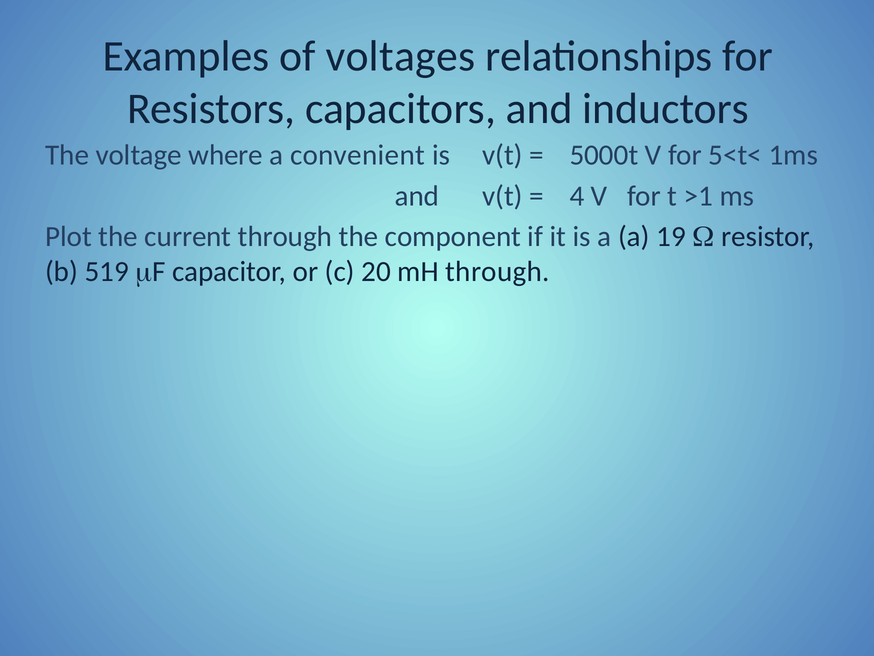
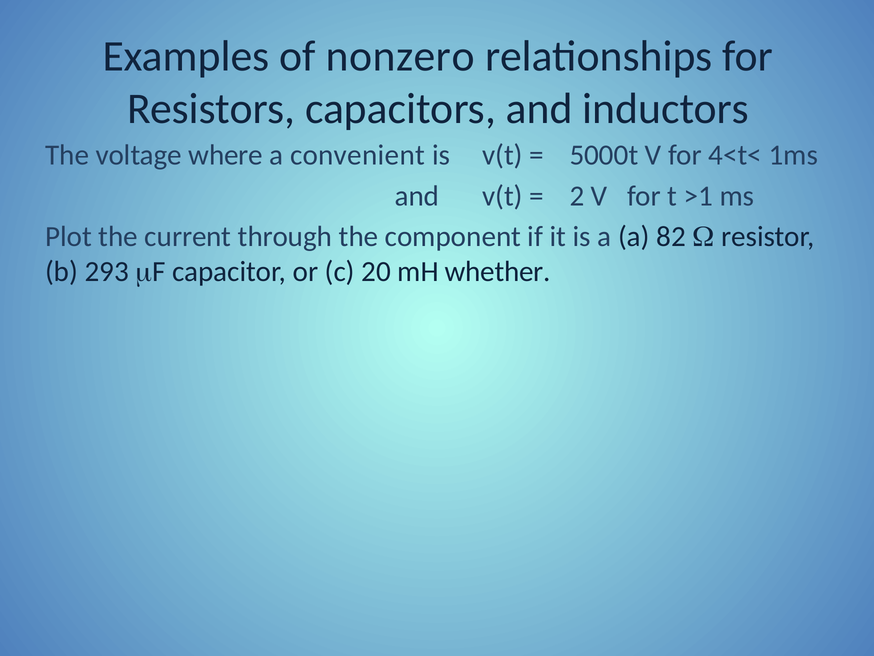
voltages: voltages -> nonzero (400, 56)
5<t<: 5<t< -> 4<t< (735, 155)
4: 4 -> 2 (577, 196)
19: 19 -> 82 (671, 237)
519: 519 -> 293 (107, 272)
mH through: through -> whether (498, 272)
